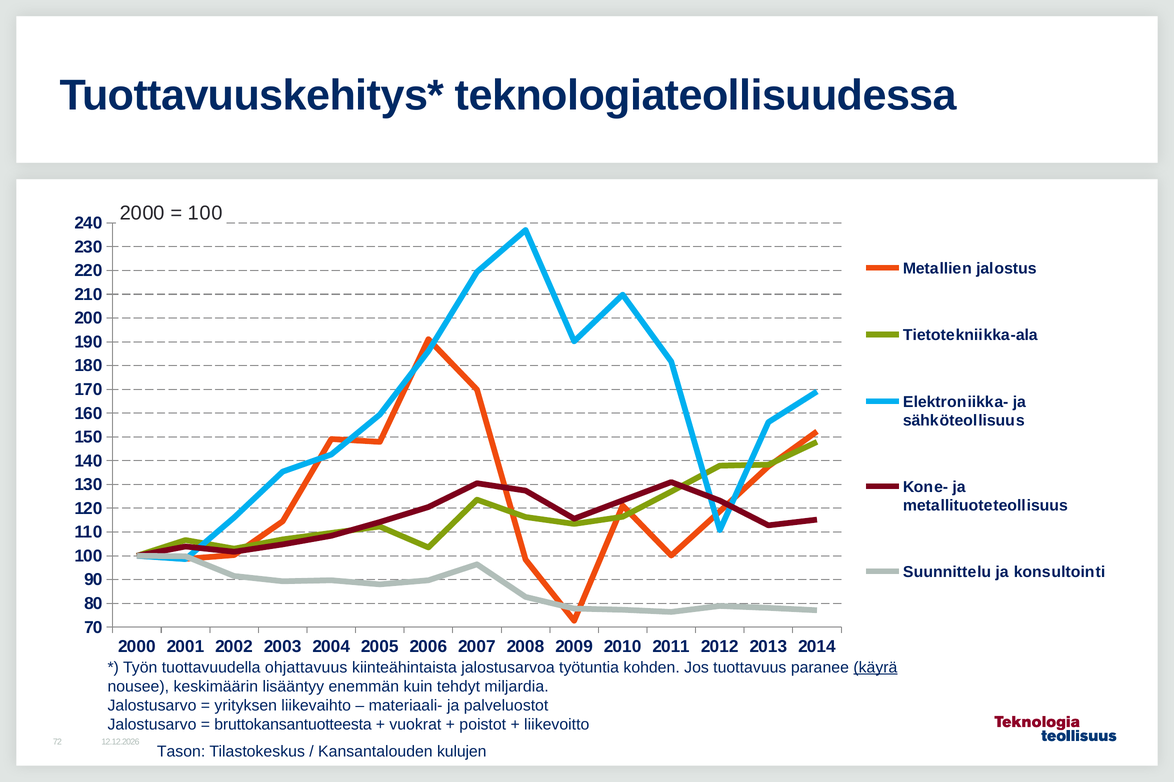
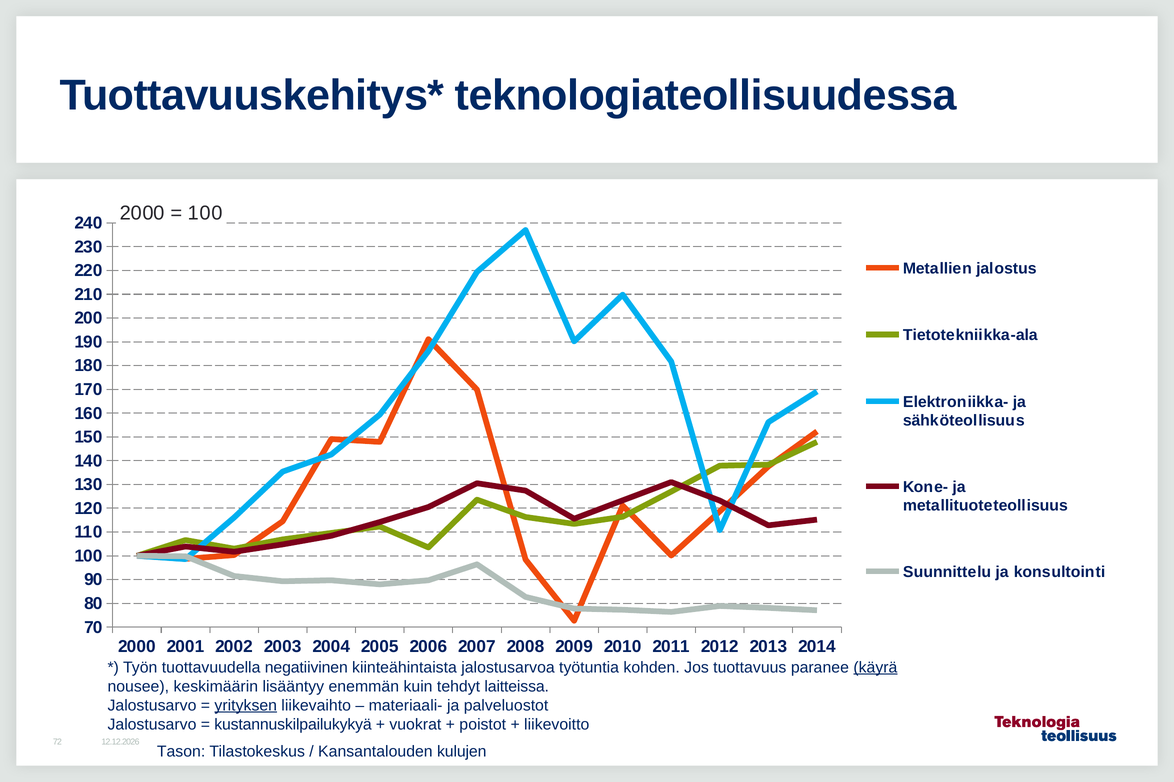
ohjattavuus: ohjattavuus -> negatiivinen (306, 668)
miljardia: miljardia -> laitteissa (517, 687)
yrityksen underline: none -> present (246, 706)
bruttokansantuotteesta: bruttokansantuotteesta -> kustannuskilpailukykyä (293, 725)
